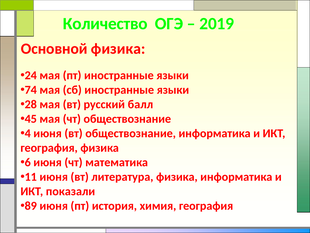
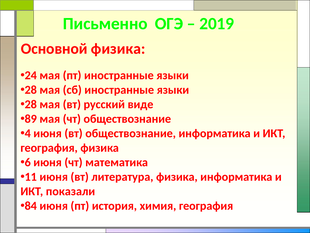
Количество: Количество -> Письменно (105, 24)
74: 74 -> 28 (31, 90)
балл: балл -> виде (141, 104)
45: 45 -> 89 (31, 119)
89: 89 -> 84 (31, 206)
